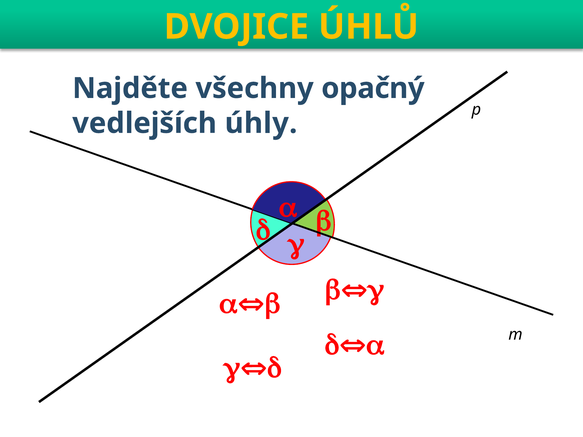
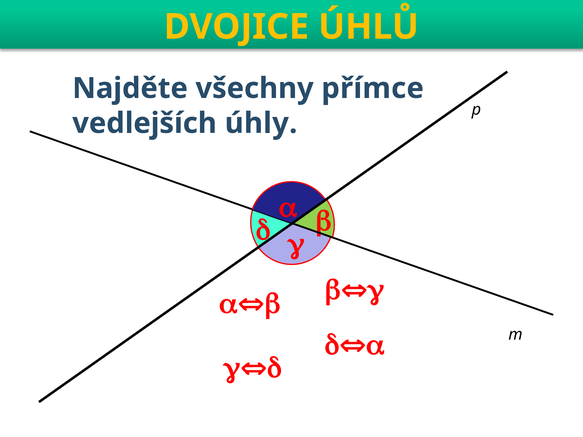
opačný: opačný -> přímce (373, 88)
